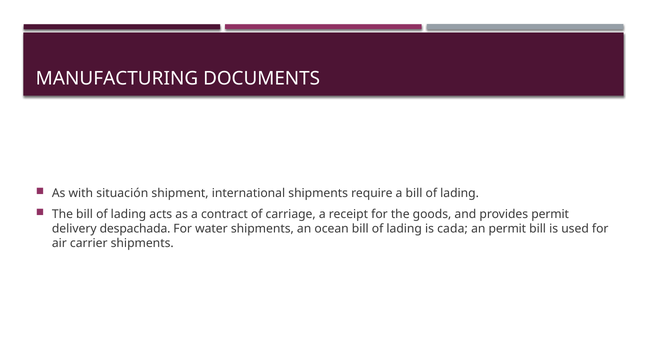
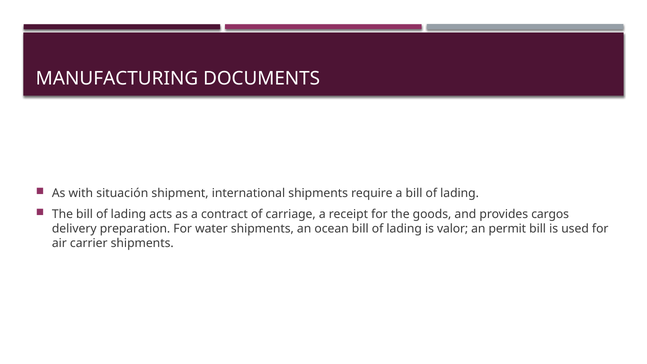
provides permit: permit -> cargos (550, 214)
despachada: despachada -> preparation (135, 229)
cada: cada -> valor (453, 229)
